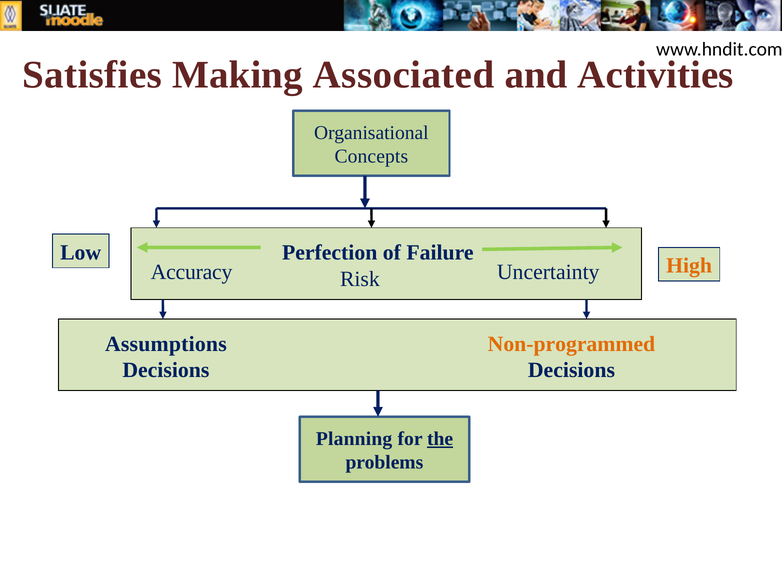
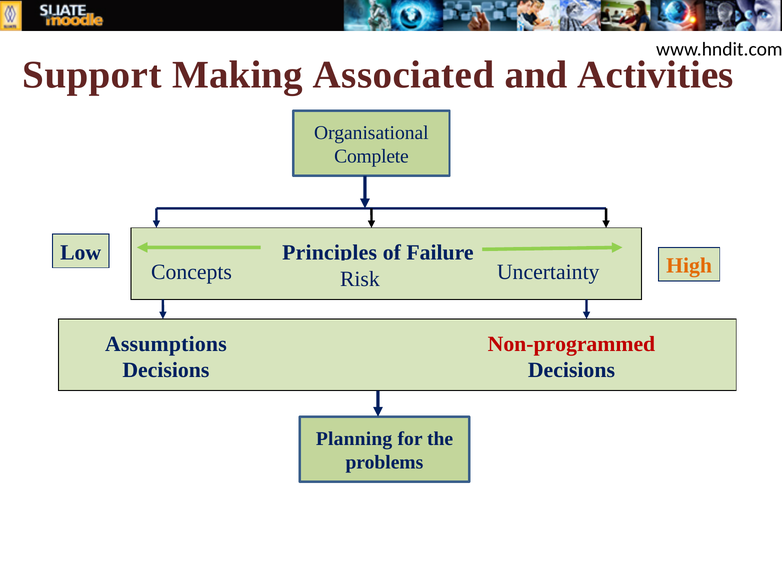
Satisfies: Satisfies -> Support (92, 75)
Concepts: Concepts -> Complete (371, 156)
Perfection: Perfection -> Principles (330, 253)
Accuracy: Accuracy -> Concepts (191, 273)
Non-programmed colour: orange -> red (571, 344)
the underline: present -> none (440, 439)
